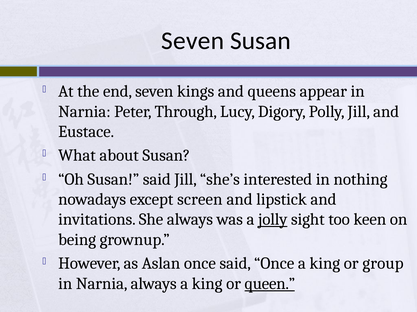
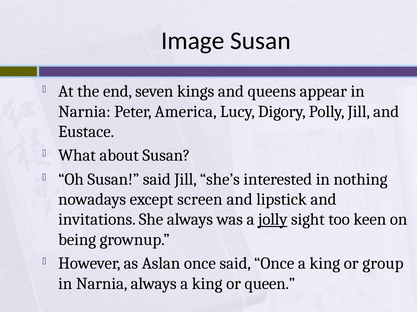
Seven: Seven -> Image (193, 41)
Through: Through -> America (186, 112)
queen underline: present -> none (270, 284)
